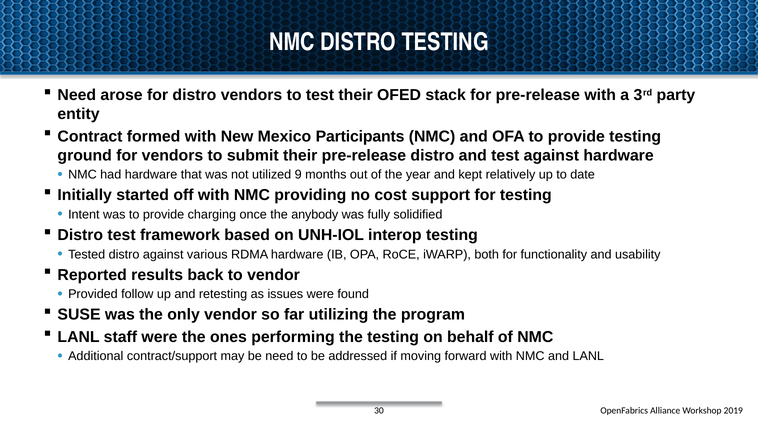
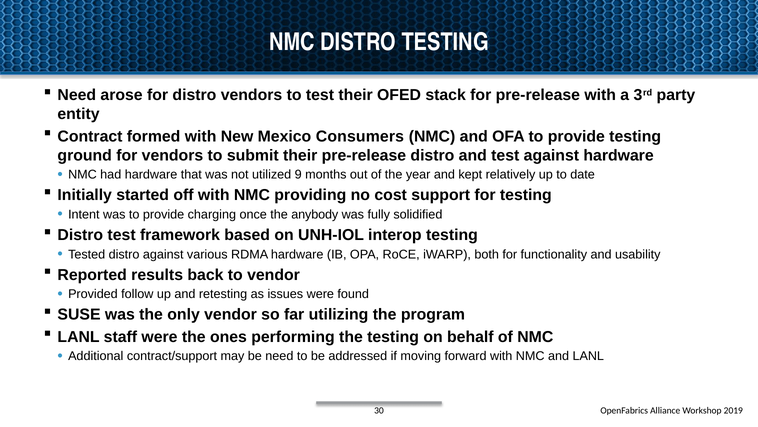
Participants: Participants -> Consumers (360, 136)
